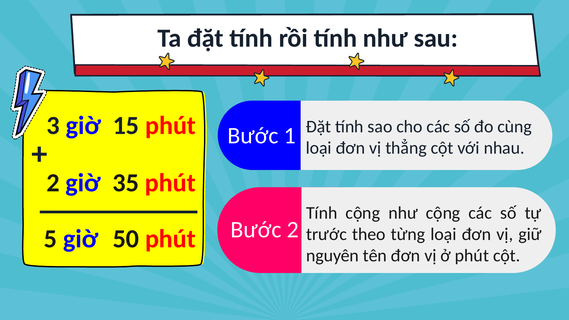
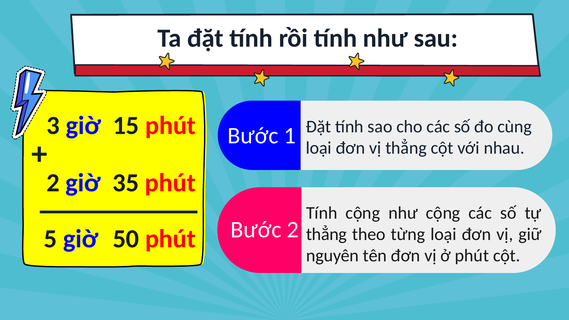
trước: trước -> thẳng (327, 234)
